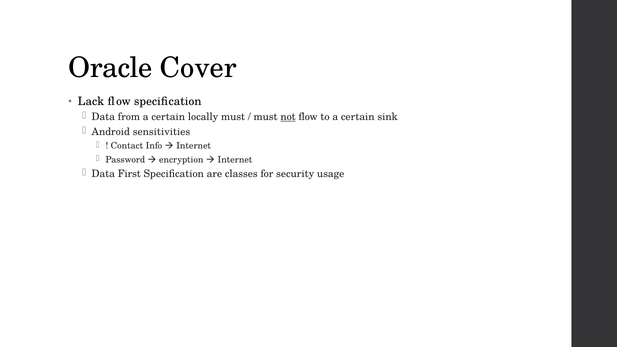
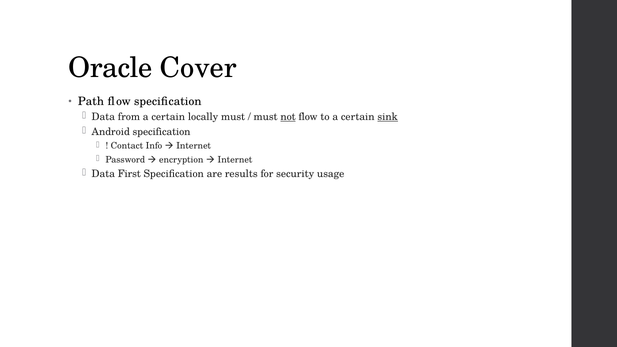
Lack: Lack -> Path (91, 102)
sink underline: none -> present (388, 117)
Android sensitivities: sensitivities -> specification (162, 132)
classes: classes -> results (241, 174)
